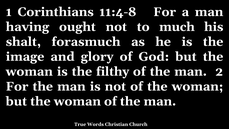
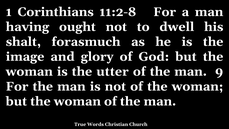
11:4-8: 11:4-8 -> 11:2-8 (118, 12)
much: much -> dwell (177, 27)
filthy: filthy -> utter (112, 71)
2: 2 -> 9 (219, 71)
